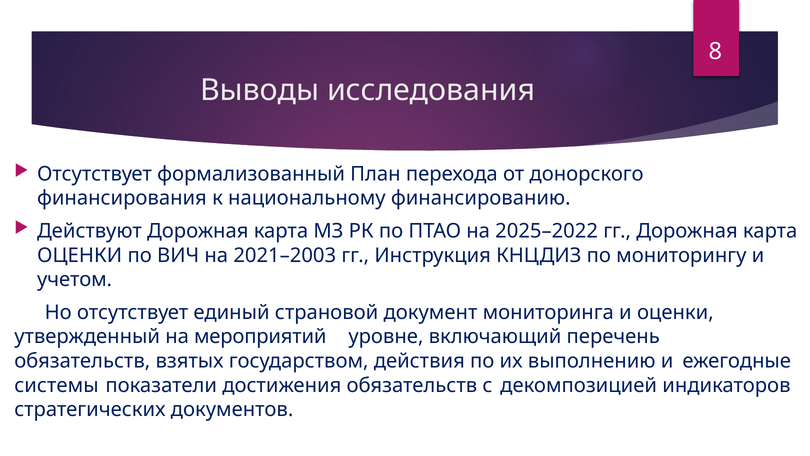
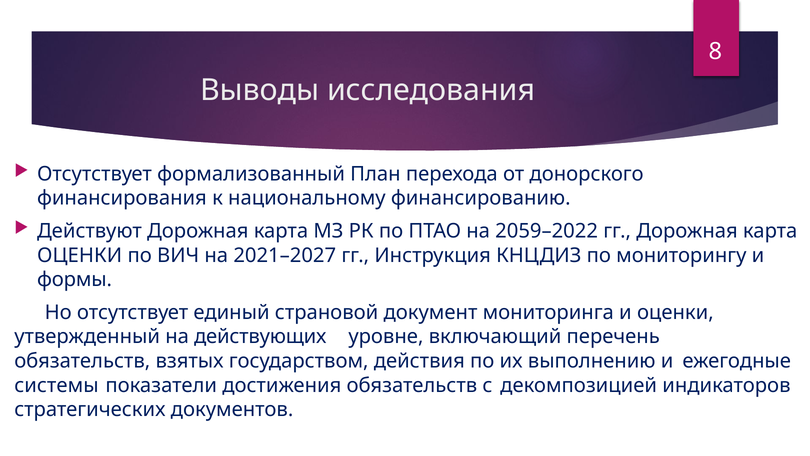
2025–2022: 2025–2022 -> 2059–2022 (547, 231)
2021–2003: 2021–2003 -> 2021–2027 (285, 255)
учетом: учетом -> формы (75, 279)
мероприятий: мероприятий -> действующих (260, 336)
